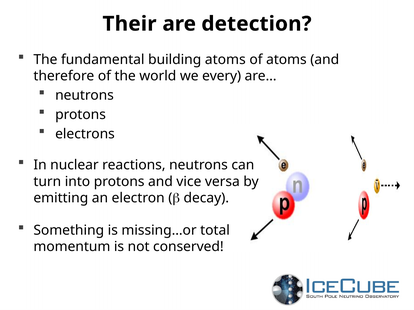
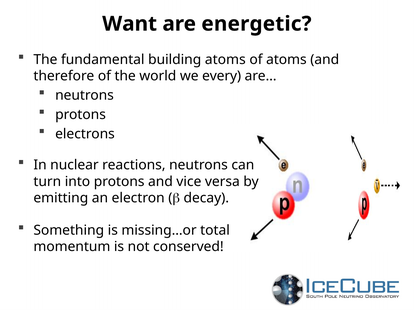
Their: Their -> Want (130, 24)
detection: detection -> energetic (256, 24)
